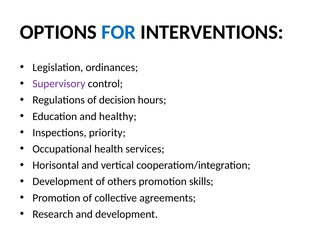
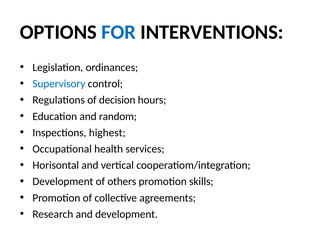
Supervisory colour: purple -> blue (59, 84)
healthy: healthy -> random (118, 116)
priority: priority -> highest (107, 133)
